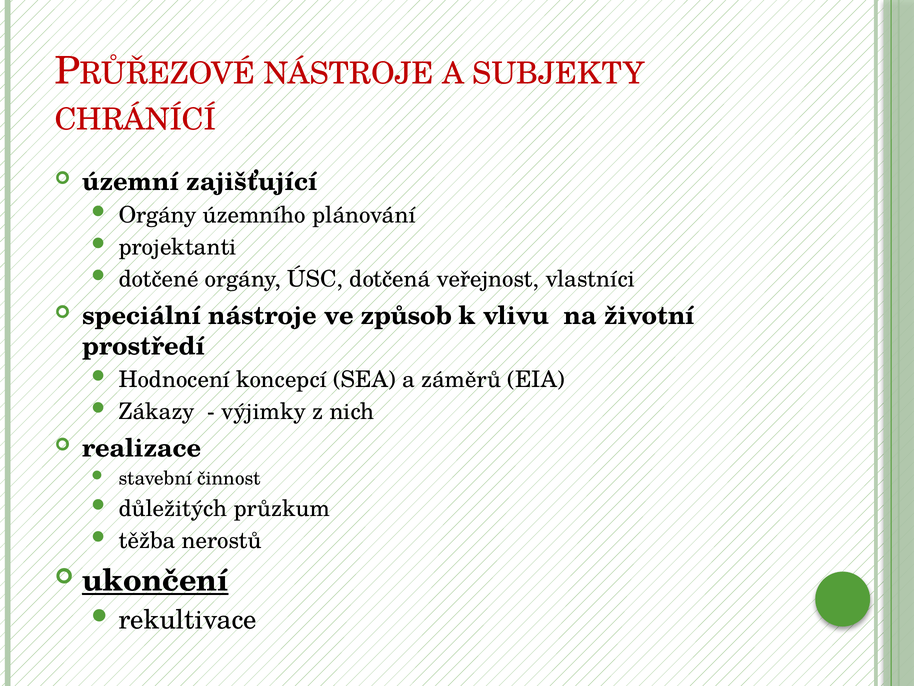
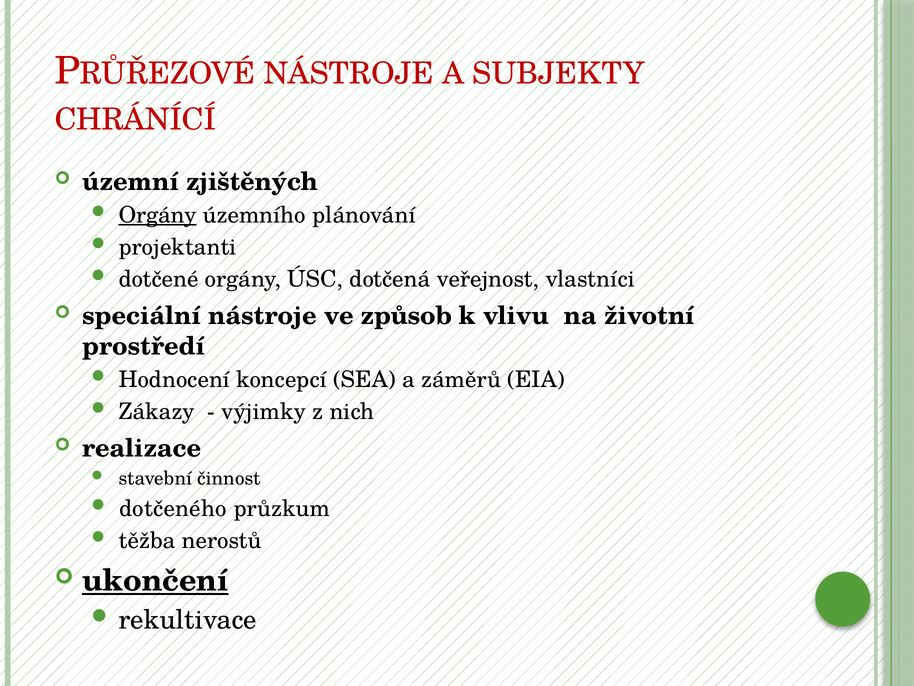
zajišťující: zajišťující -> zjištěných (252, 182)
Orgány underline: none -> present (158, 215)
důležitých: důležitých -> dotčeného (173, 508)
